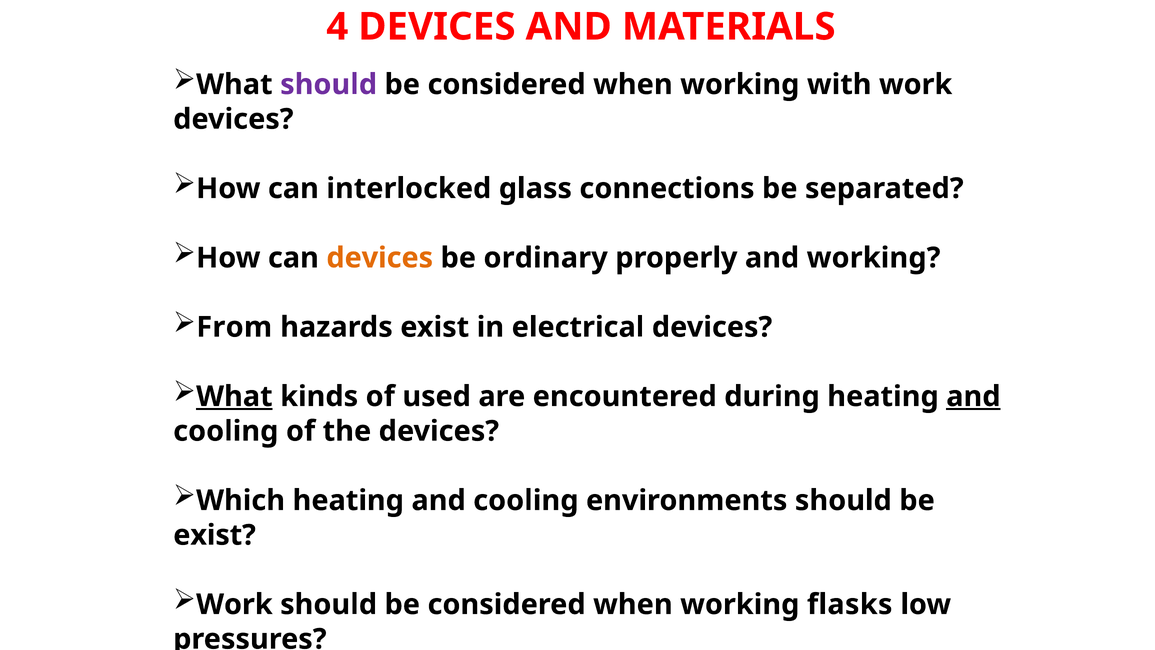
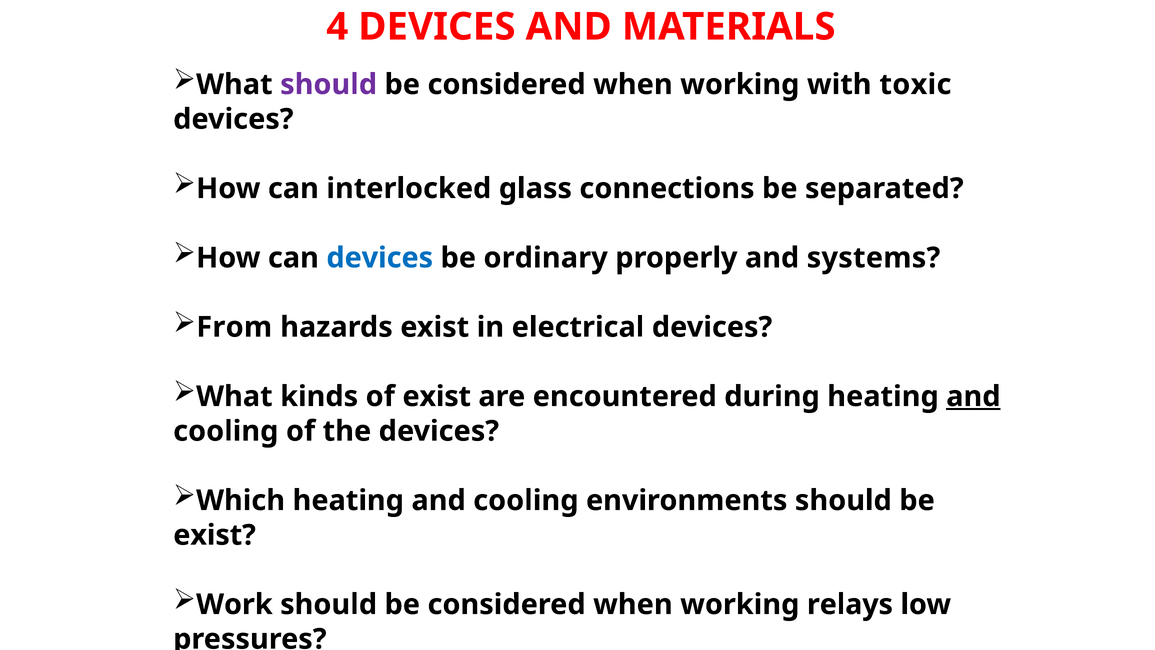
with work: work -> toxic (915, 84)
devices colour: orange -> blue (380, 258)
and working: working -> systems (874, 258)
What underline: present -> none (234, 396)
of used: used -> exist (437, 396)
flasks: flasks -> relays (850, 604)
